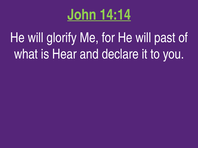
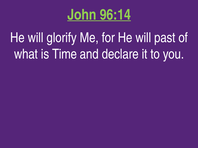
14:14: 14:14 -> 96:14 (115, 15)
Hear: Hear -> Time (65, 54)
